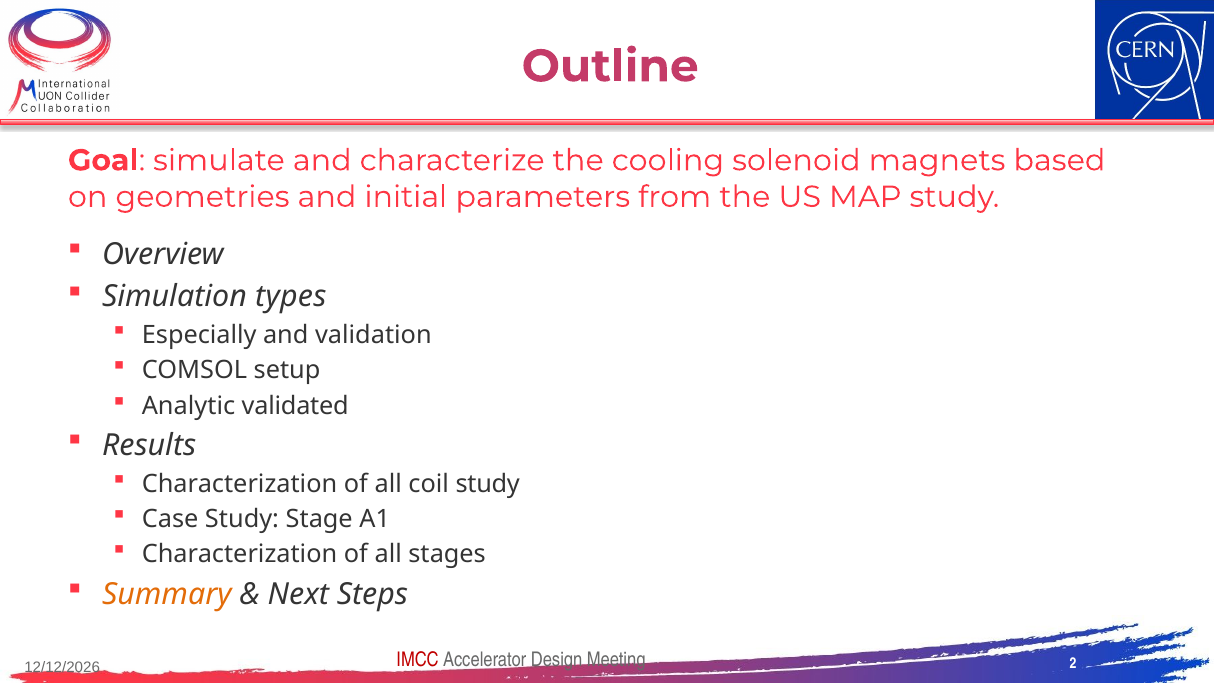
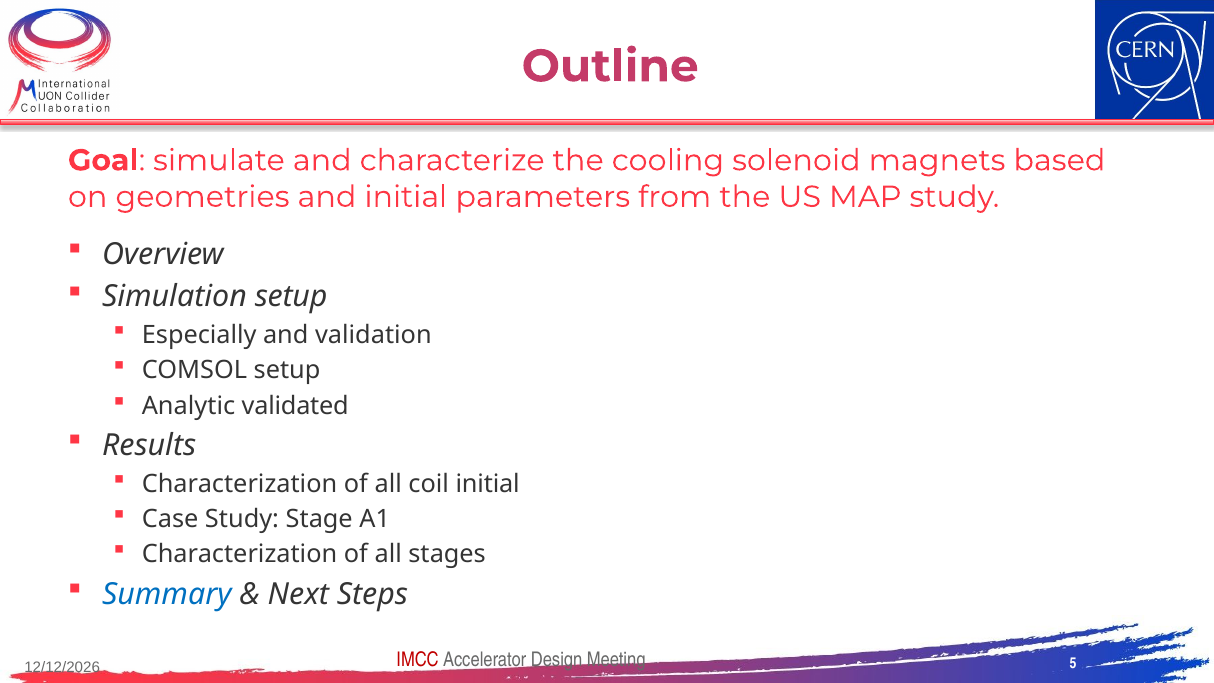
Simulation types: types -> setup (291, 297)
coil study: study -> initial (488, 484)
Summary colour: orange -> blue (167, 594)
2: 2 -> 5 (1073, 663)
